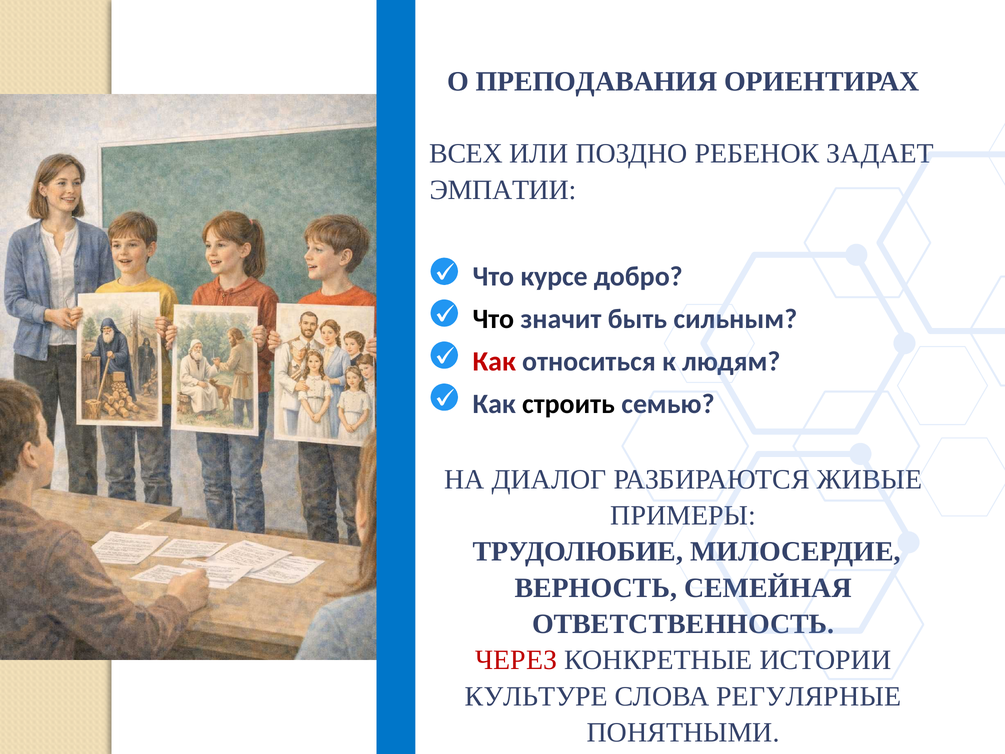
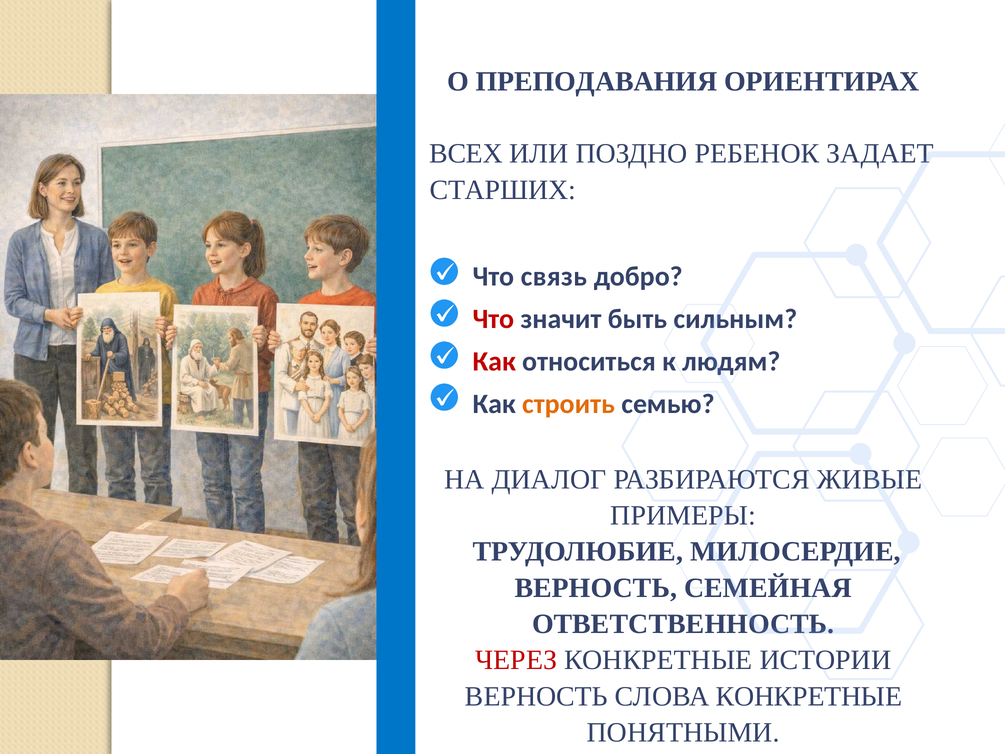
ЭМПАТИИ: ЭМПАТИИ -> СТАРШИХ (503, 190)
курсе: курсе -> связь (554, 277)
Что colour: black -> red (493, 319)
строить colour: black -> orange (568, 404)
КУЛЬТУРЕ: КУЛЬТУРЕ -> ВЕРНОСТЬ (536, 696)
СЛОВА РЕГУЛЯРНЫЕ: РЕГУЛЯРНЫЕ -> КОНКРЕТНЫЕ (809, 696)
